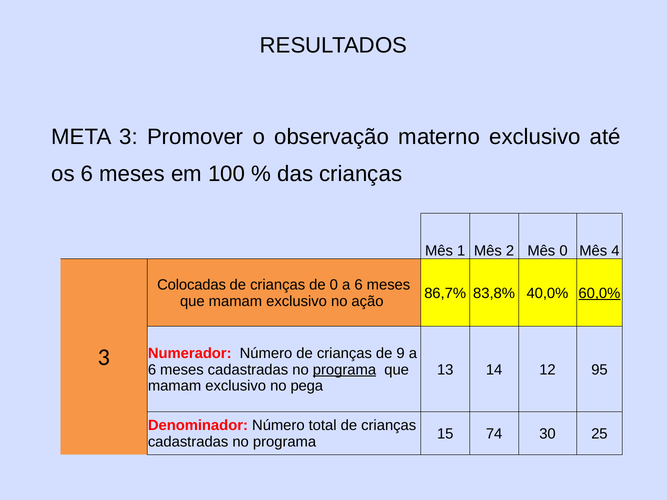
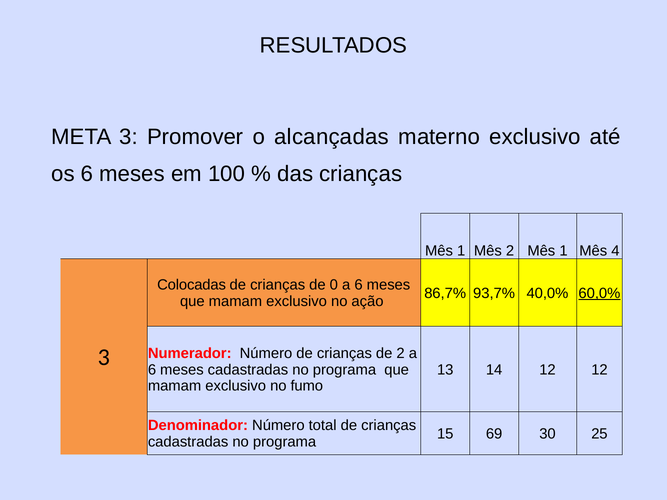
observação: observação -> alcançadas (332, 137)
2 Mês 0: 0 -> 1 (563, 251)
83,8%: 83,8% -> 93,7% (494, 293)
de 9: 9 -> 2 (401, 353)
programa underline: present -> none (344, 370)
12 95: 95 -> 12 (599, 370)
pega: pega -> fumo (307, 386)
74: 74 -> 69 (494, 434)
